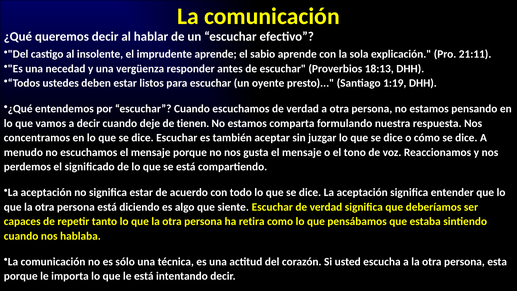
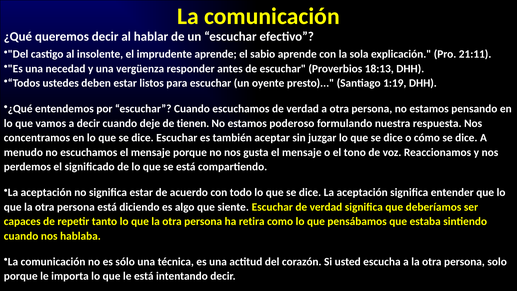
comparta: comparta -> poderoso (292, 123)
esta: esta -> solo (497, 261)
